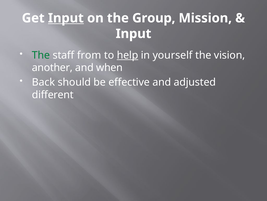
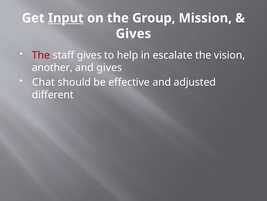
Input: Input -> Gives (133, 34)
The colour: green -> red (41, 55)
staff from: from -> gives (89, 55)
help underline: present -> none (128, 55)
yourself: yourself -> escalate (173, 55)
and when: when -> gives (109, 67)
Back: Back -> Chat (44, 82)
